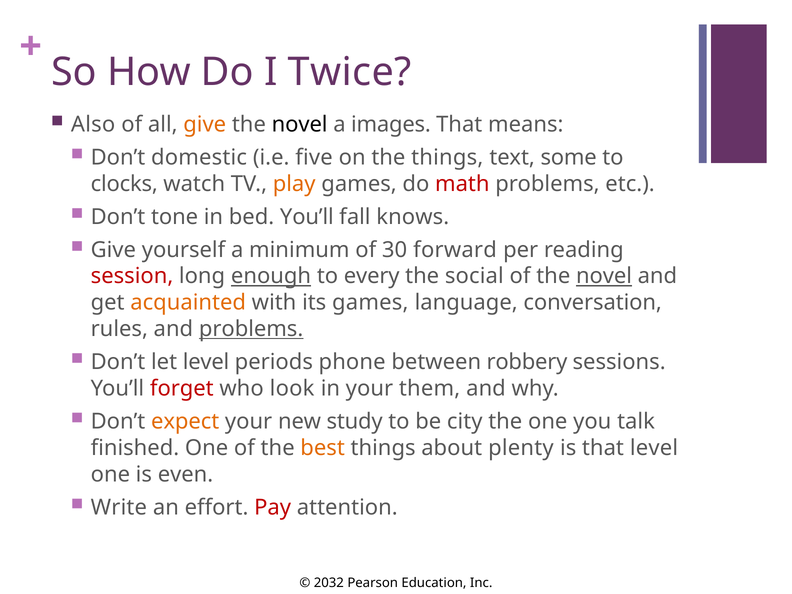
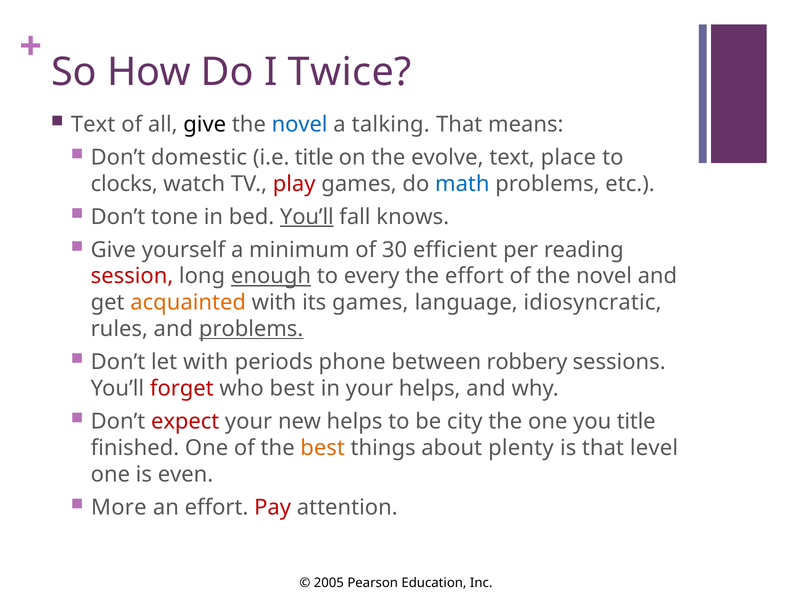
Also: Also -> Text (93, 124)
give colour: orange -> black (205, 124)
novel colour: black -> blue (300, 124)
images: images -> talking (391, 124)
i.e five: five -> title (314, 157)
the things: things -> evolve (447, 157)
some: some -> place (568, 157)
play colour: orange -> red (294, 184)
math colour: red -> blue (462, 184)
You’ll underline: none -> present (307, 217)
forward: forward -> efficient (455, 250)
the social: social -> effort (474, 276)
novel underline: present -> none (604, 276)
conversation: conversation -> idiosyncratic (593, 303)
let level: level -> with (206, 362)
who look: look -> best (292, 388)
your them: them -> helps (430, 388)
expect colour: orange -> red (185, 421)
new study: study -> helps (355, 421)
you talk: talk -> title (636, 421)
Write: Write -> More (119, 507)
2032: 2032 -> 2005 (329, 583)
